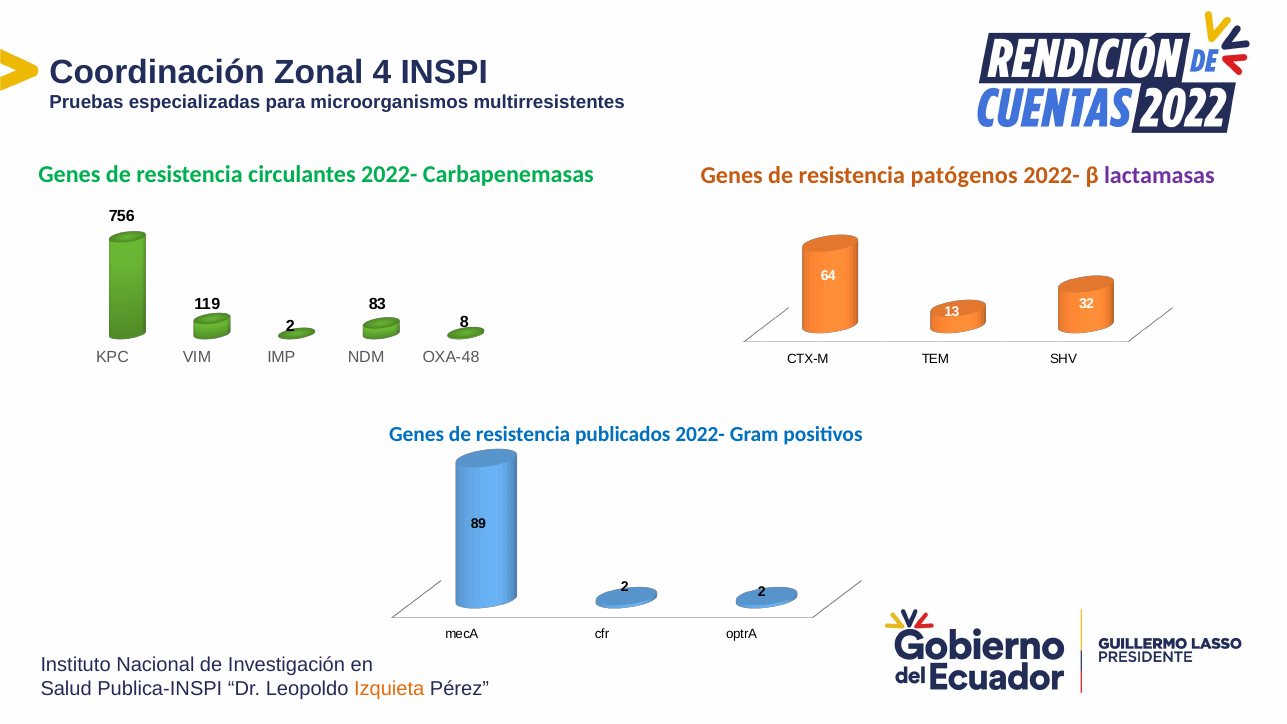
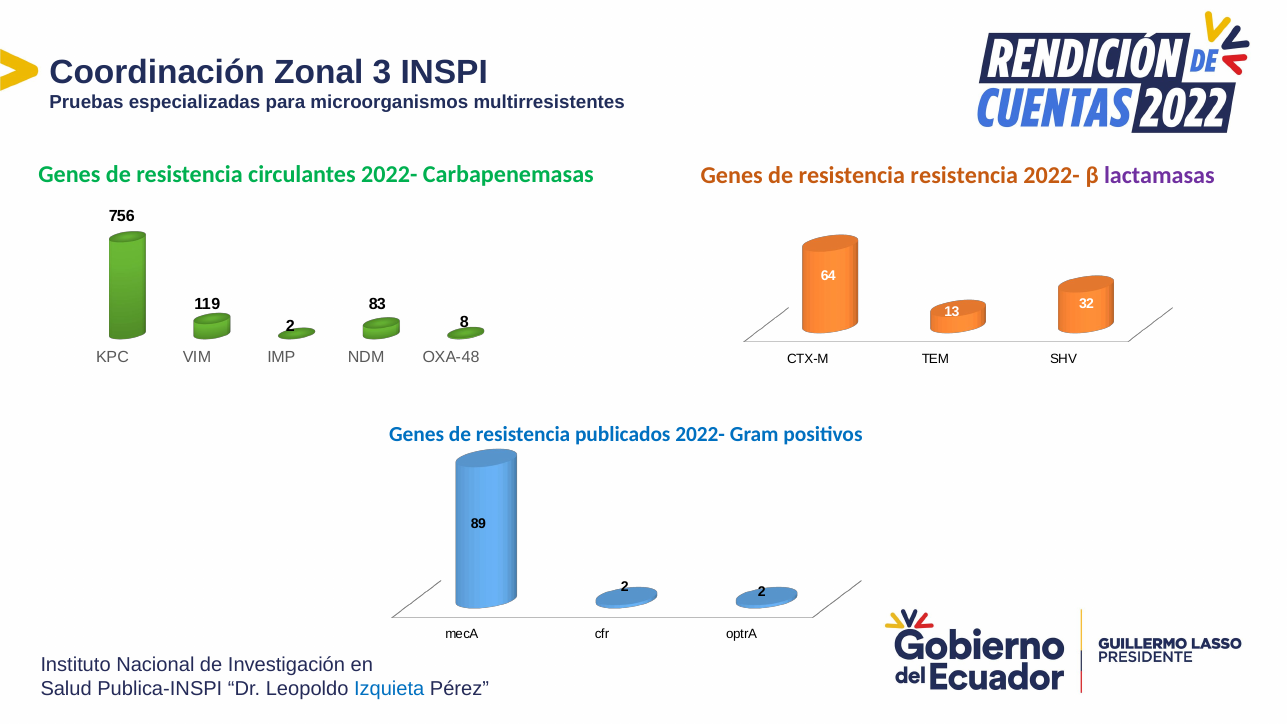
4: 4 -> 3 (382, 72)
resistencia patógenos: patógenos -> resistencia (964, 175)
Izquieta colour: orange -> blue (389, 689)
